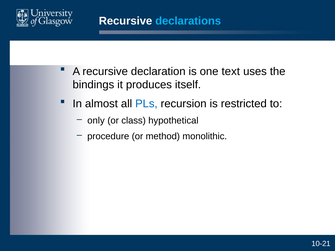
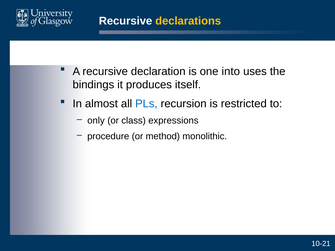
declarations colour: light blue -> yellow (188, 21)
text: text -> into (231, 71)
hypothetical: hypothetical -> expressions (173, 121)
